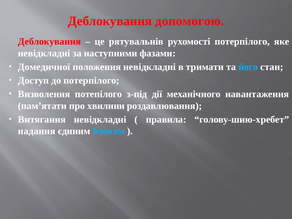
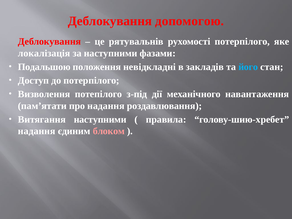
невідкладні: невідкладні -> локалізація (44, 53)
Домедичної: Домедичної -> Подальшою (44, 67)
тримати: тримати -> закладів (205, 67)
про хвилини: хвилини -> надання (106, 106)
Витягання невідкладні: невідкладні -> наступними (100, 119)
блоком colour: light blue -> pink (109, 131)
